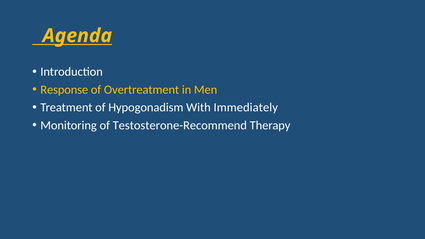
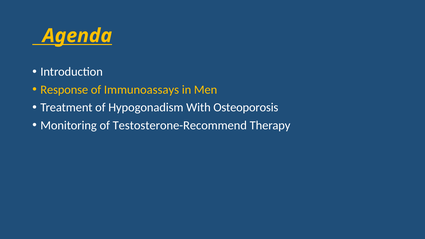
Overtreatment: Overtreatment -> Immunoassays (142, 90)
Immediately: Immediately -> Osteoporosis (246, 107)
